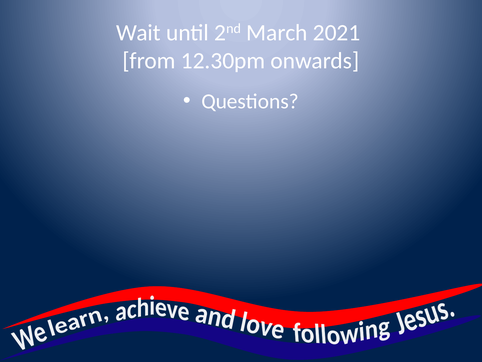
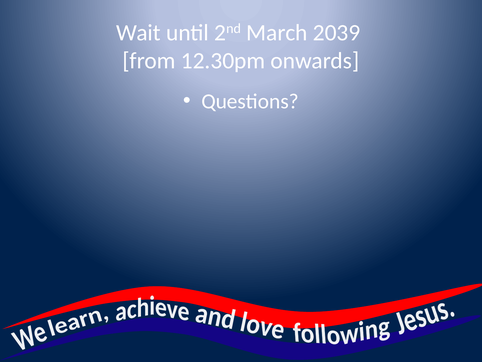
2021: 2021 -> 2039 (337, 33)
